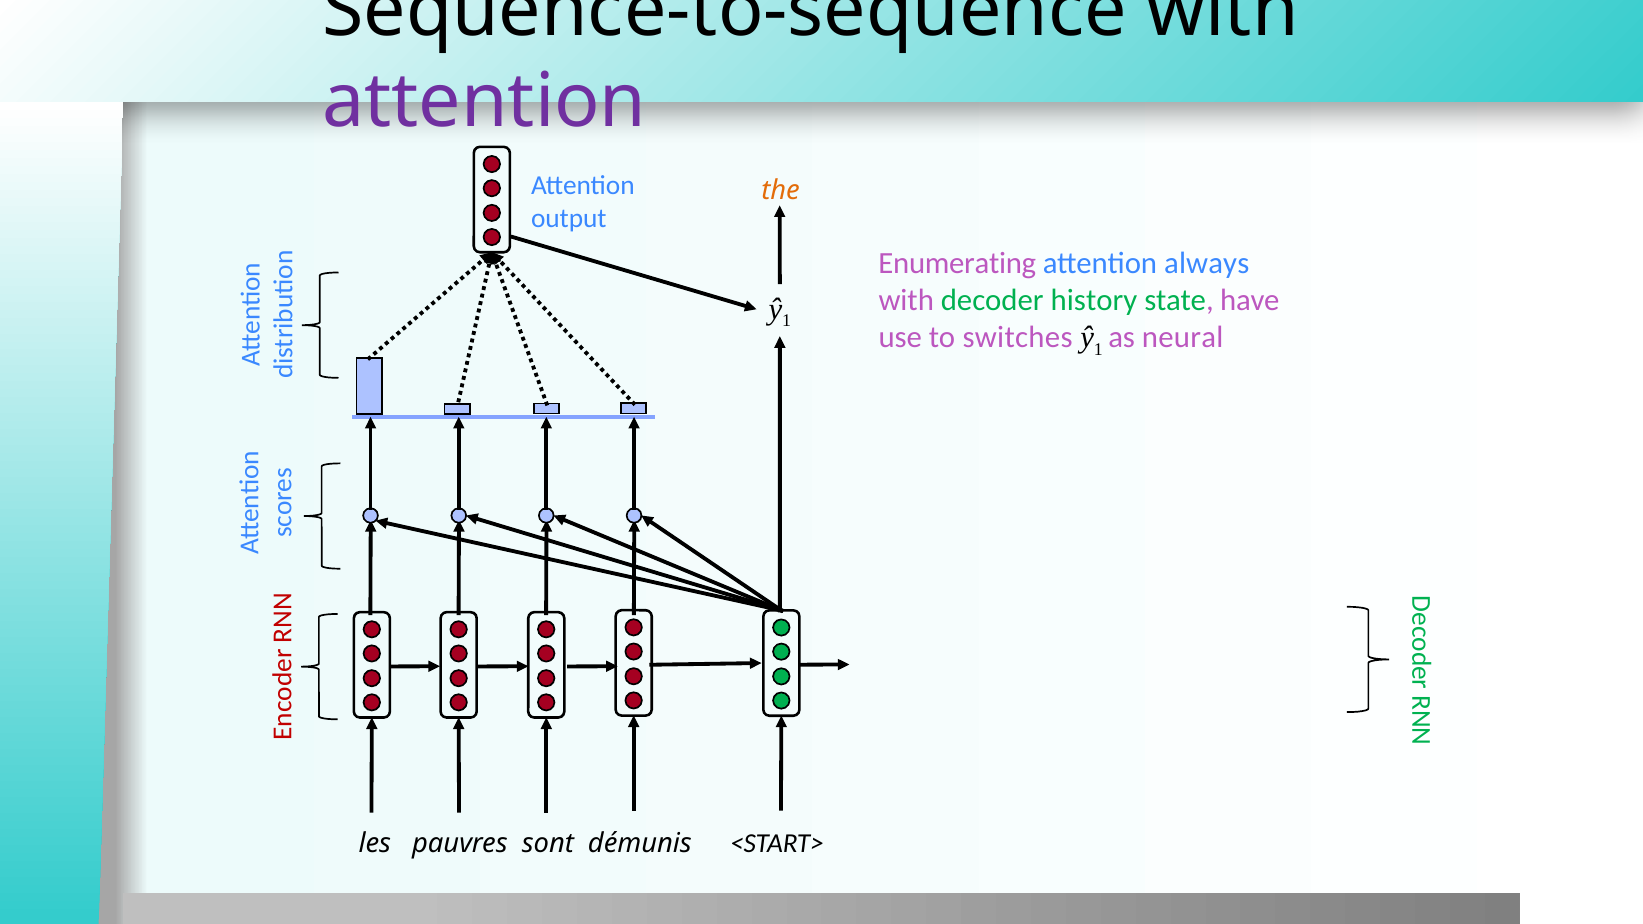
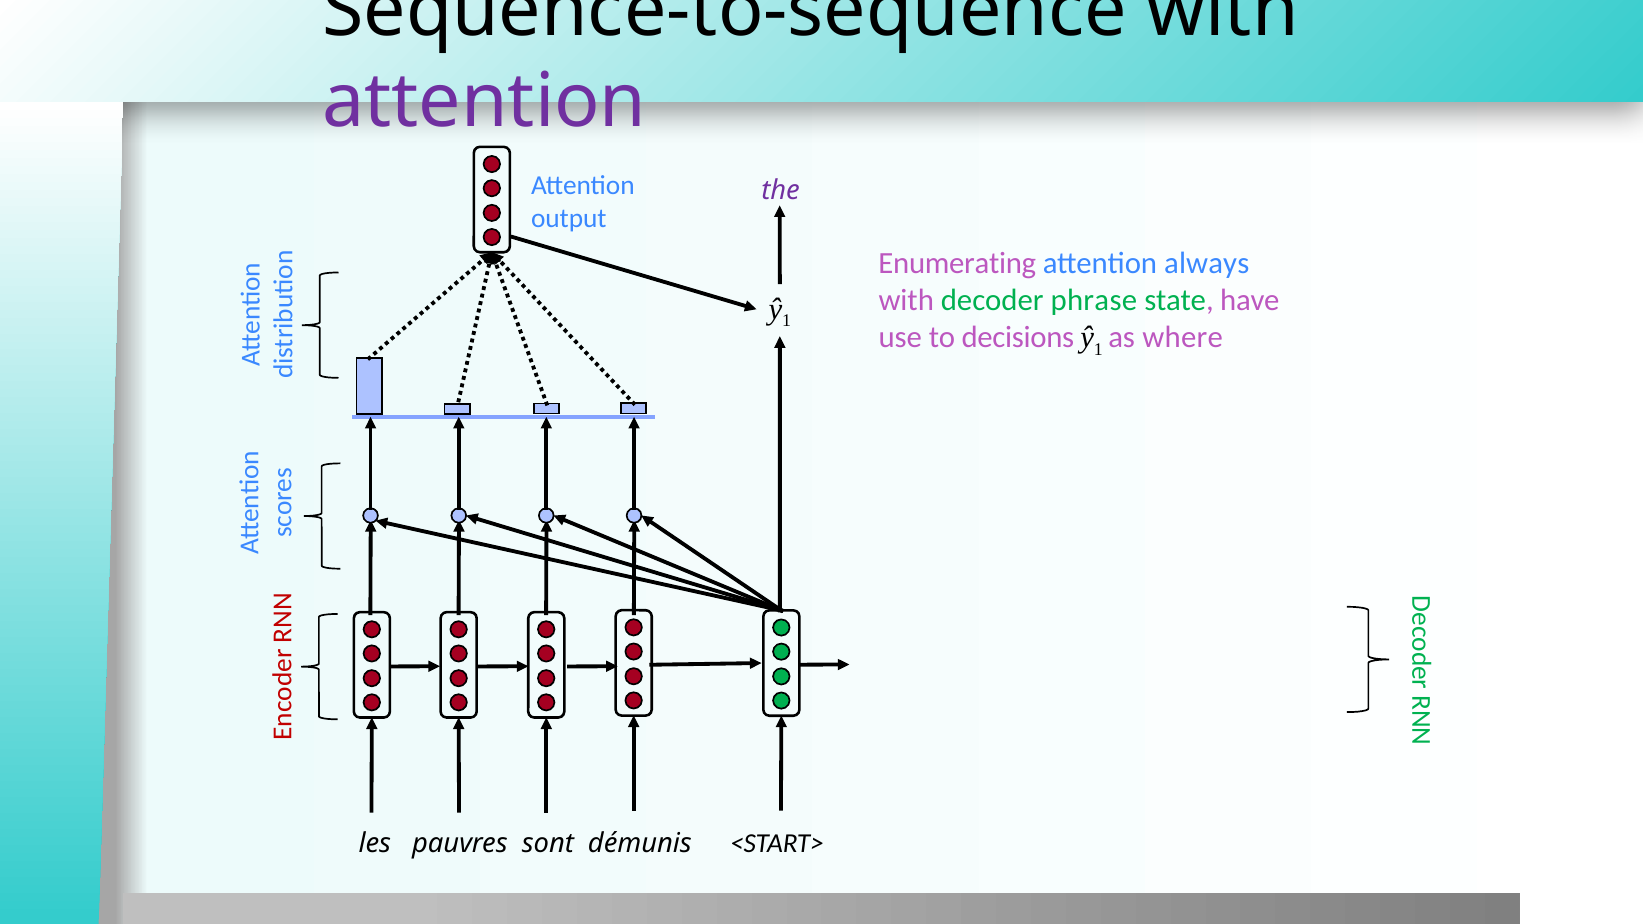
the colour: orange -> purple (781, 191)
history: history -> phrase (1094, 301)
switches: switches -> decisions (1018, 338)
neural: neural -> where (1183, 338)
